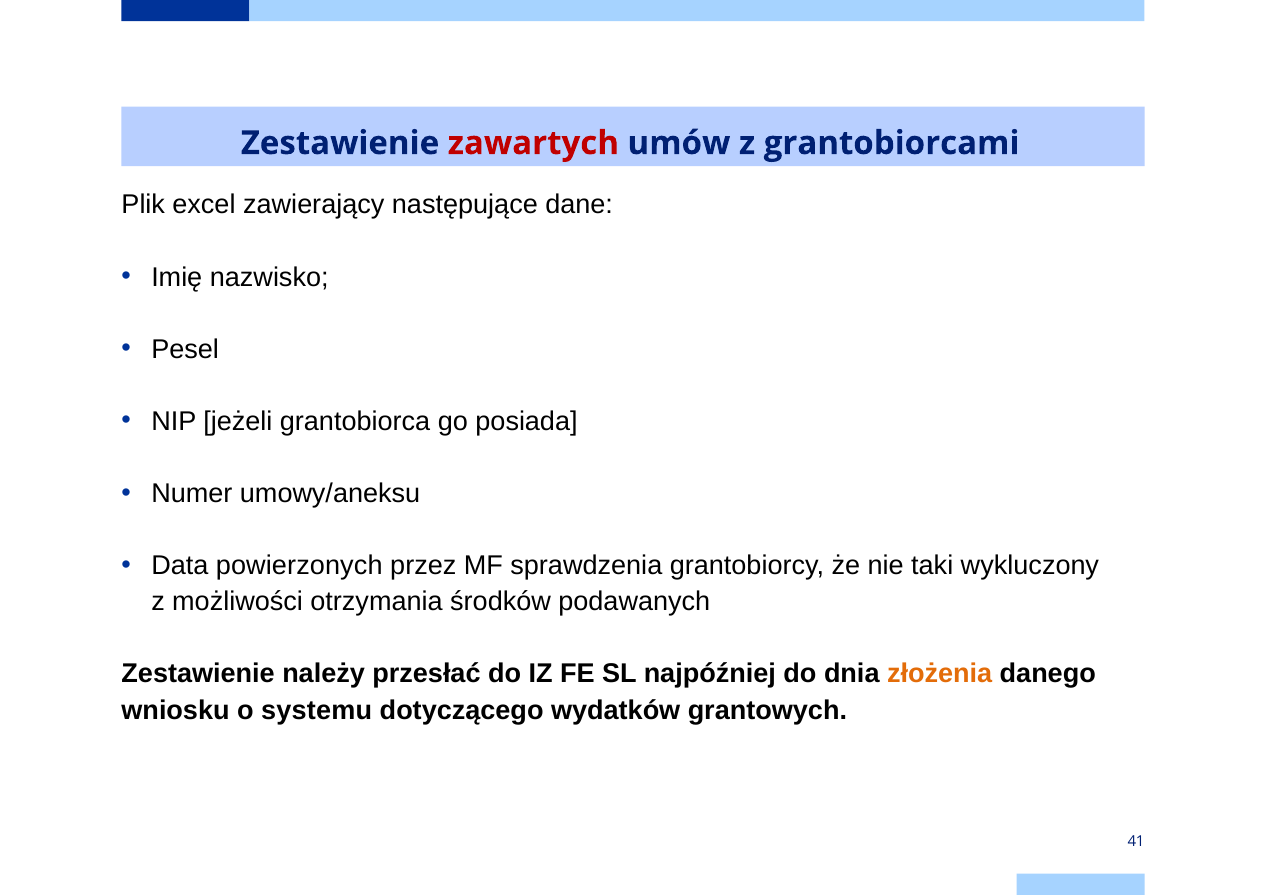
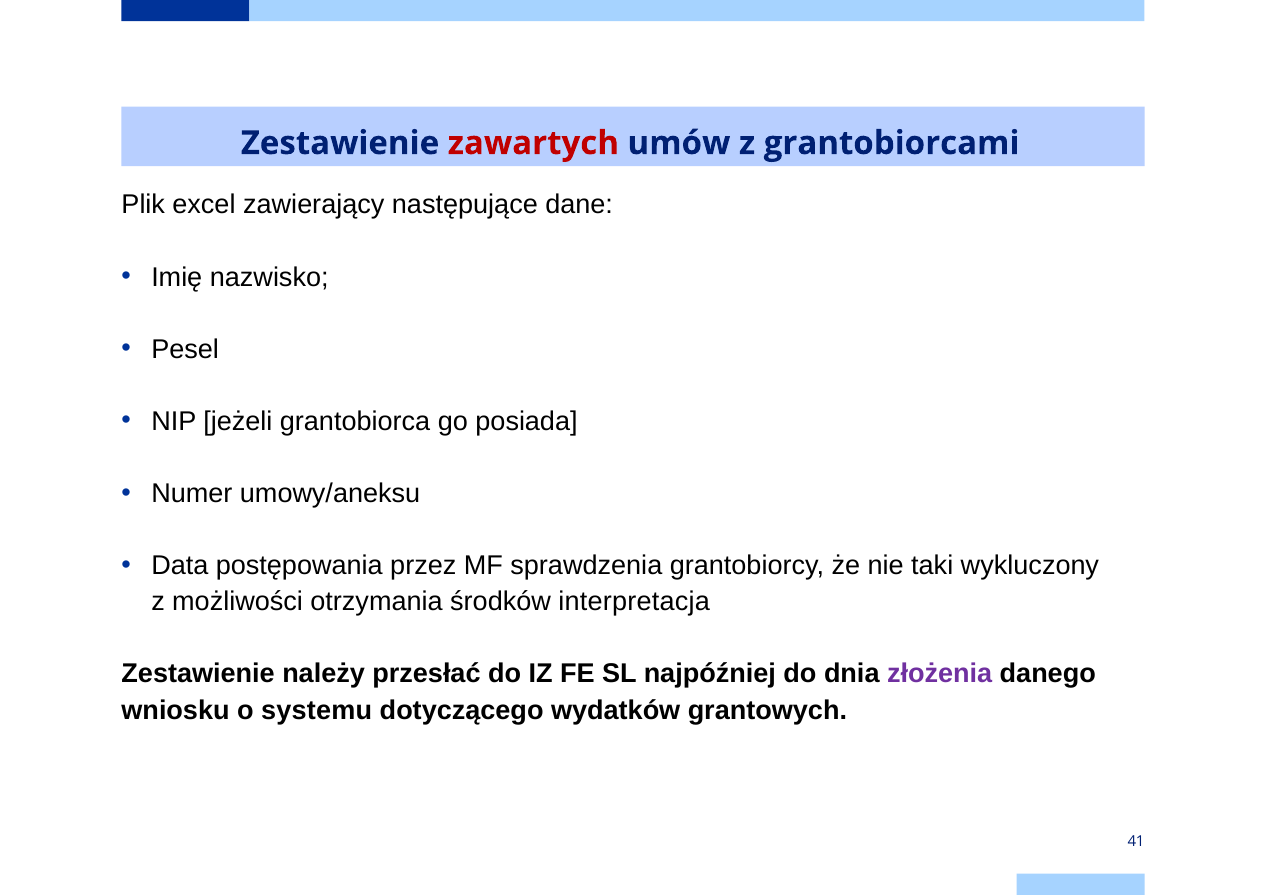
powierzonych: powierzonych -> postępowania (299, 566)
podawanych: podawanych -> interpretacja (634, 602)
złożenia colour: orange -> purple (940, 674)
